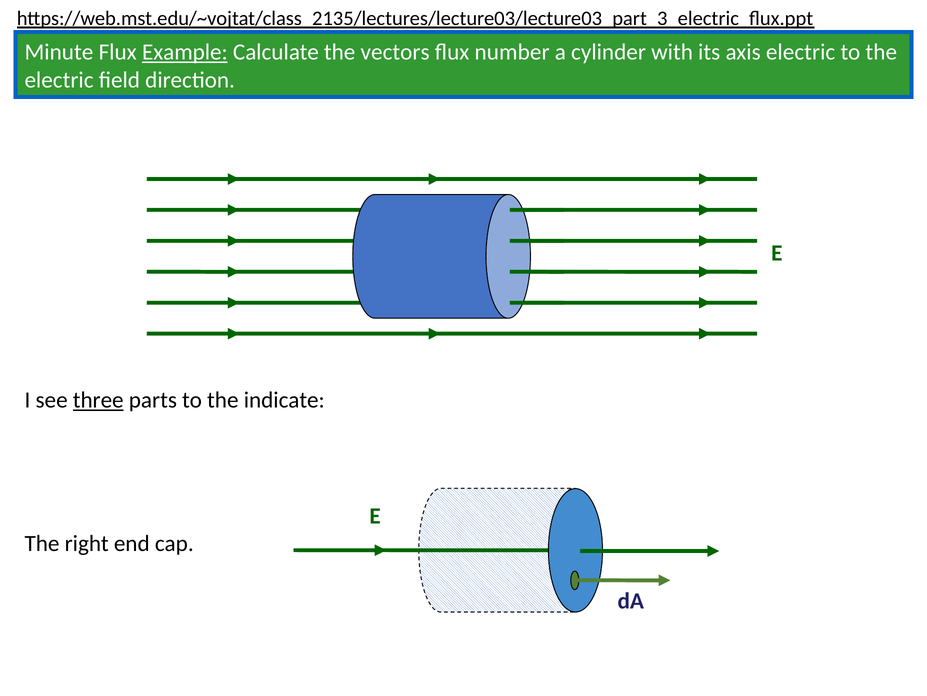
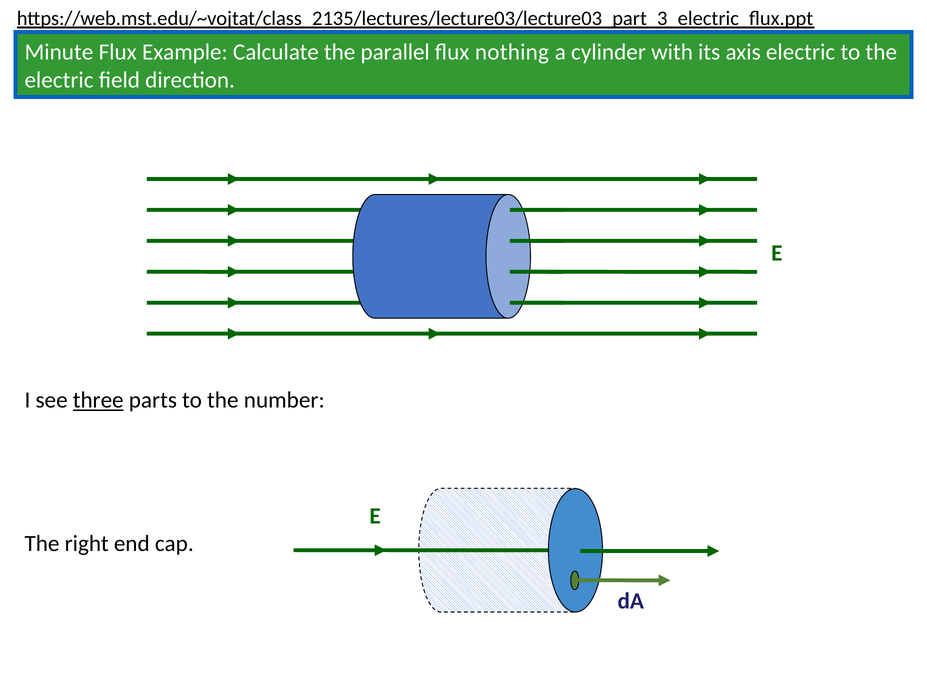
Example underline: present -> none (185, 52)
vectors: vectors -> parallel (395, 52)
number: number -> nothing (512, 52)
indicate: indicate -> number (284, 400)
